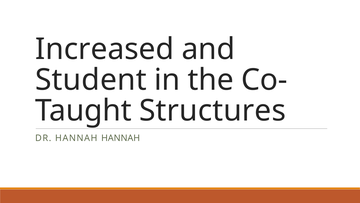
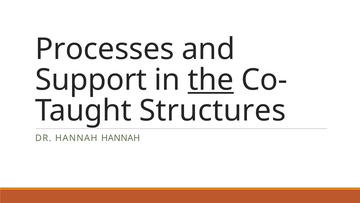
Increased: Increased -> Processes (105, 49)
Student: Student -> Support (91, 80)
the underline: none -> present (211, 80)
